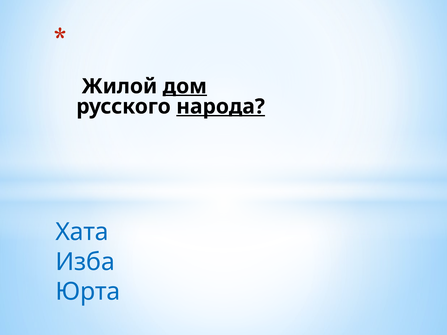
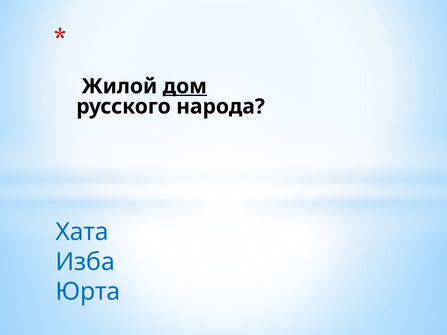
народа underline: present -> none (221, 107)
